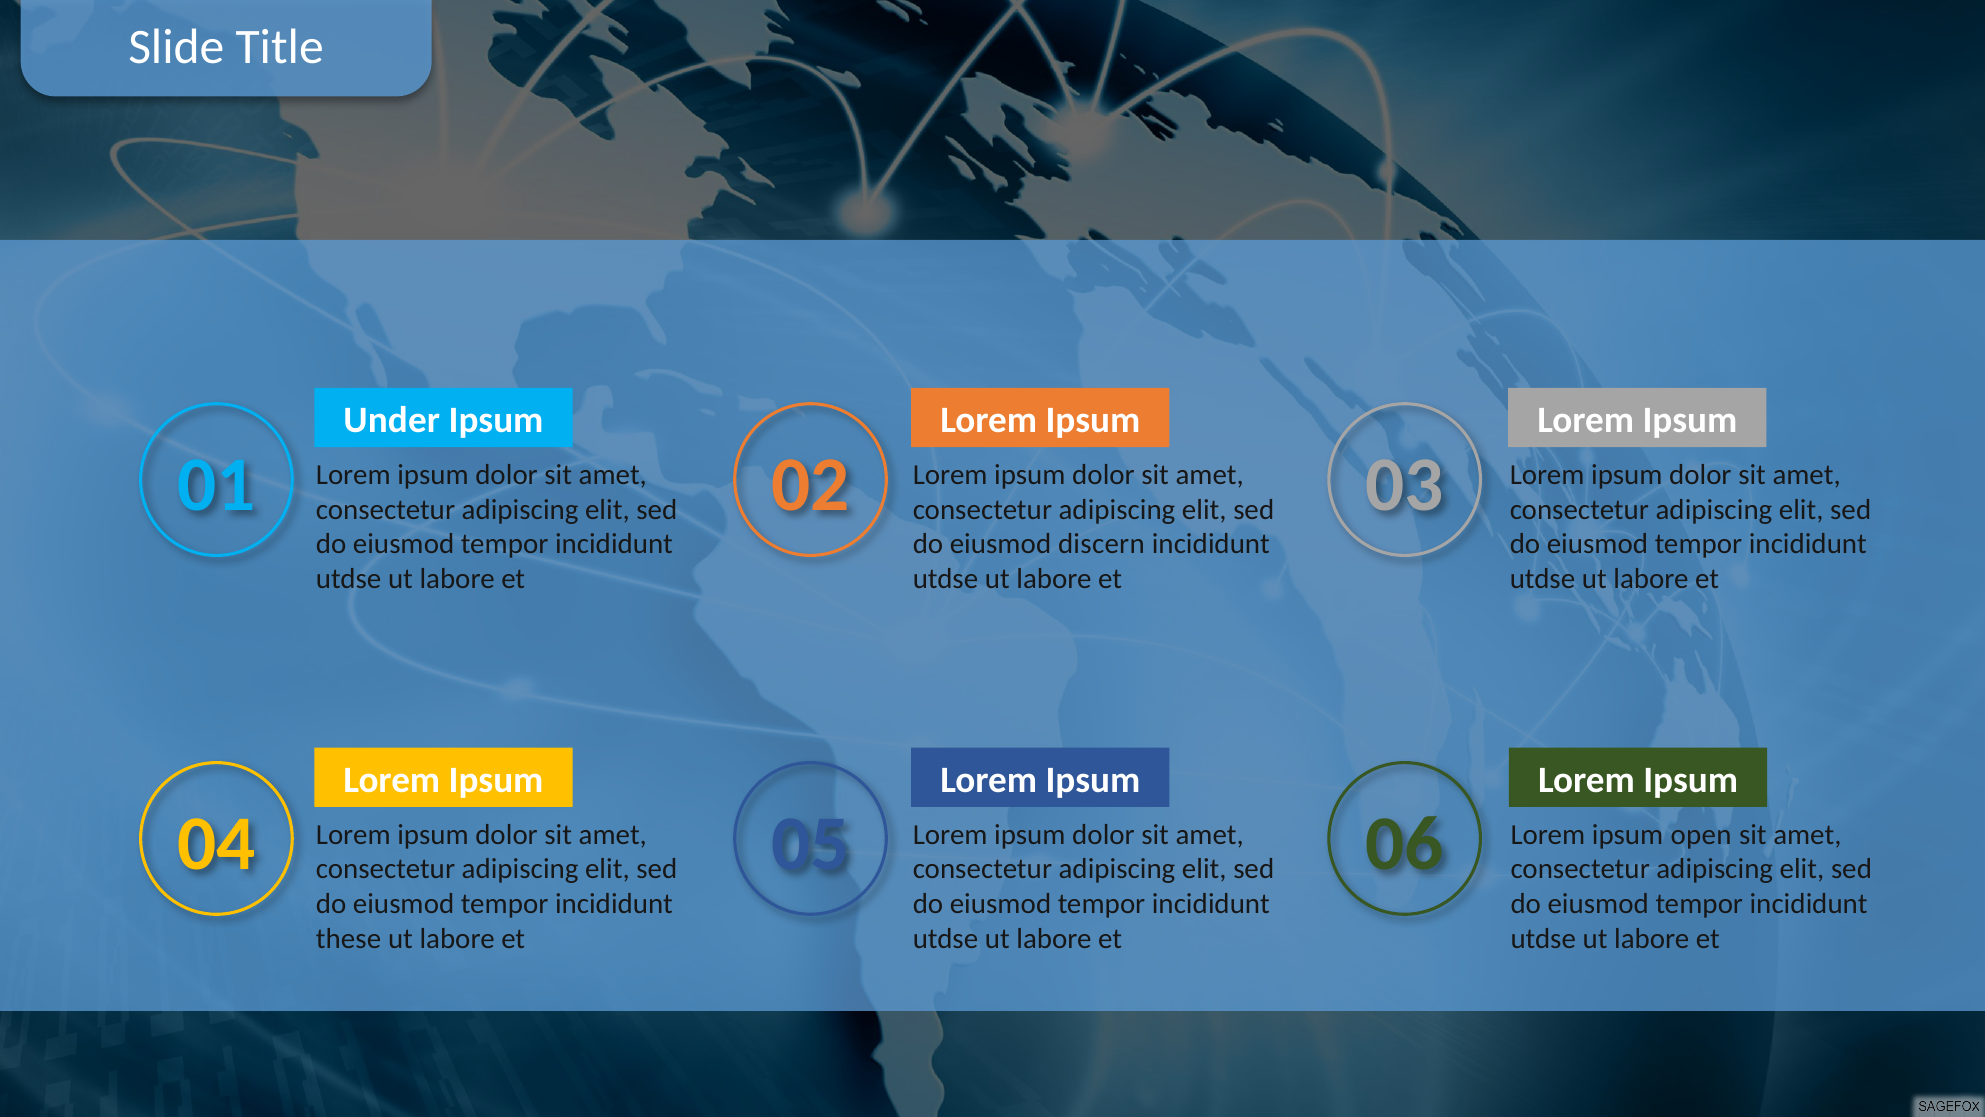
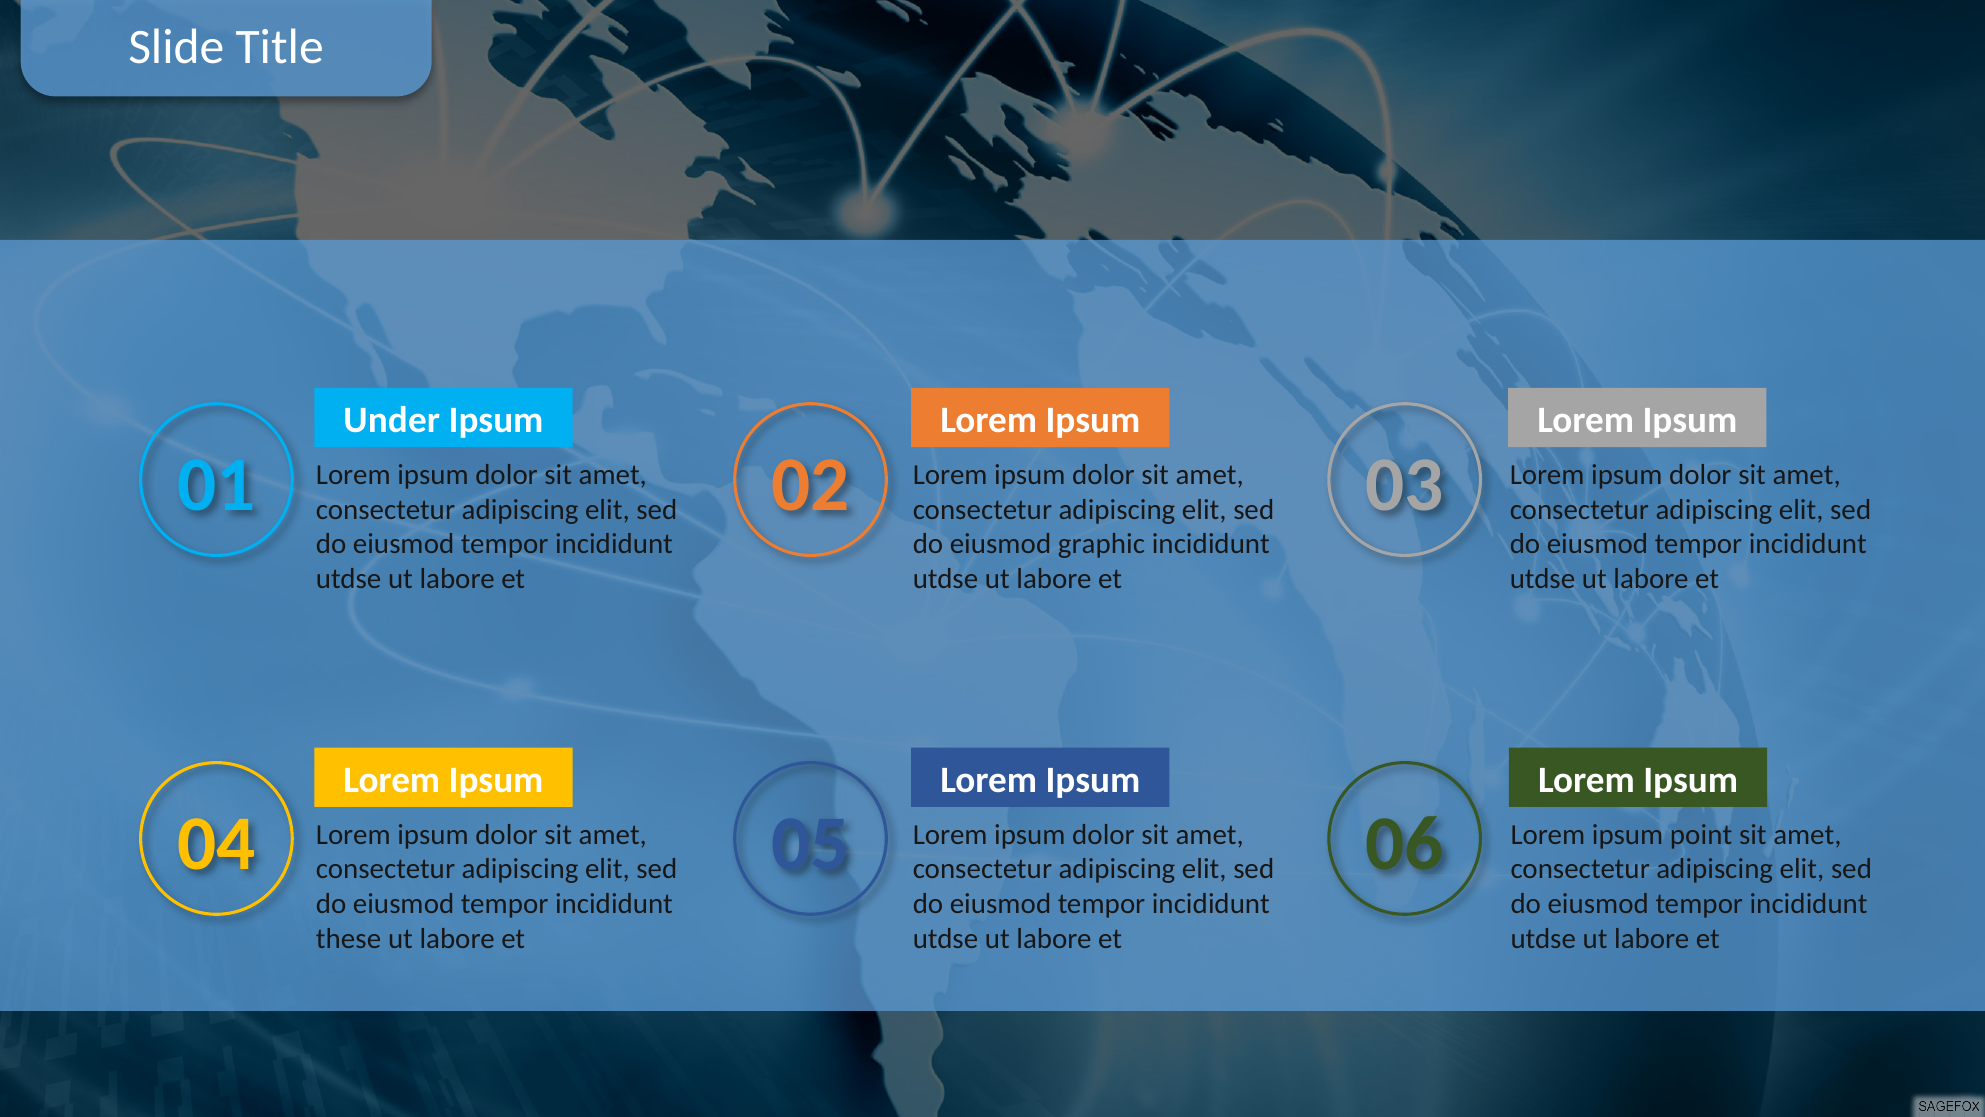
discern: discern -> graphic (1101, 544)
open: open -> point (1701, 834)
